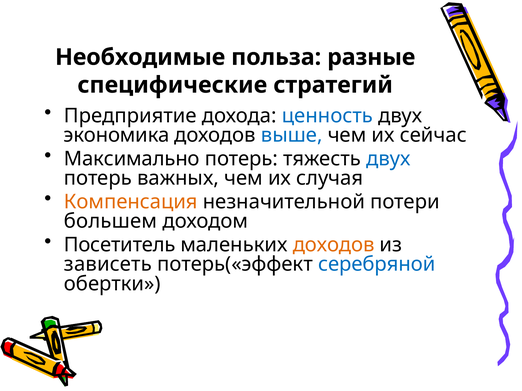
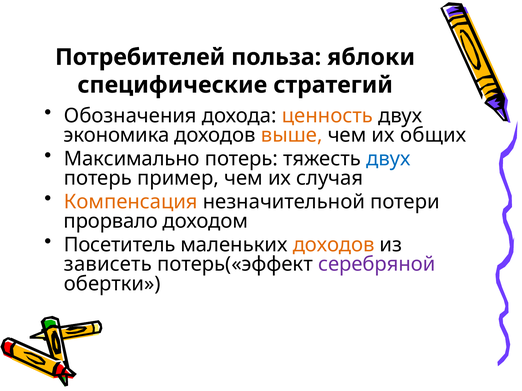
Необходимые: Необходимые -> Потребителей (140, 57)
разные: разные -> яблоки (371, 57)
Предприятие: Предприятие -> Обозначения (130, 116)
ценность colour: blue -> orange (327, 116)
выше colour: blue -> orange (292, 135)
сейчас: сейчас -> общих (433, 135)
важных: важных -> пример (178, 178)
большем: большем -> прорвало (111, 222)
серебряной colour: blue -> purple (377, 265)
